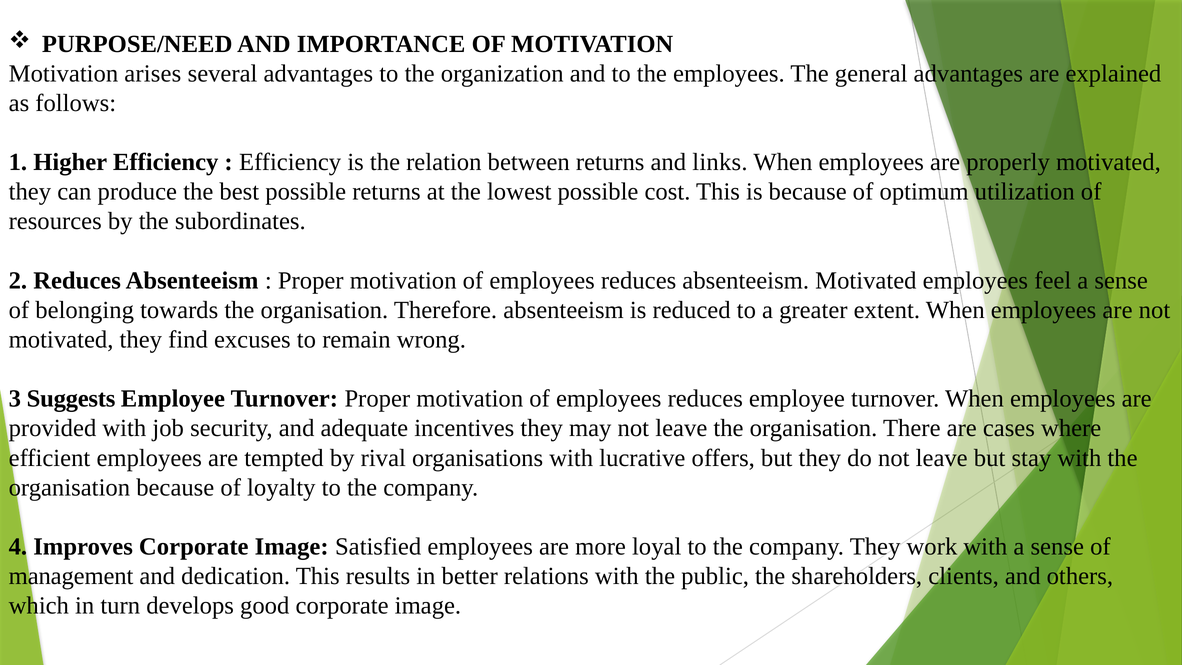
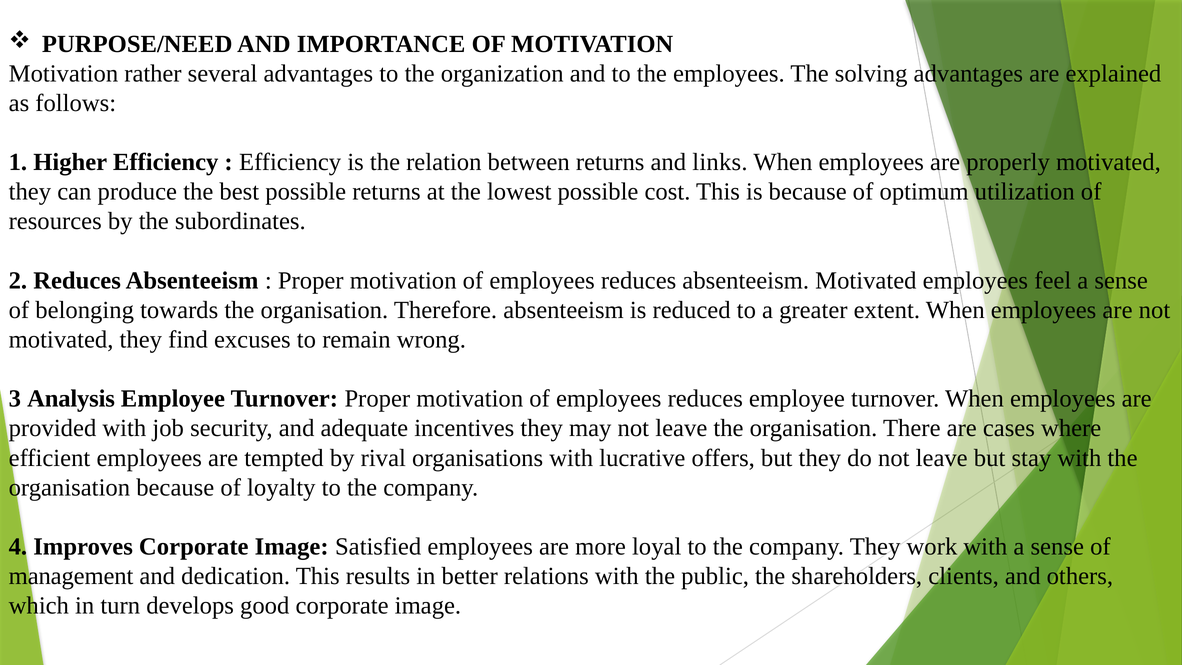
arises: arises -> rather (153, 74)
general: general -> solving (871, 74)
Suggests: Suggests -> Analysis (71, 399)
